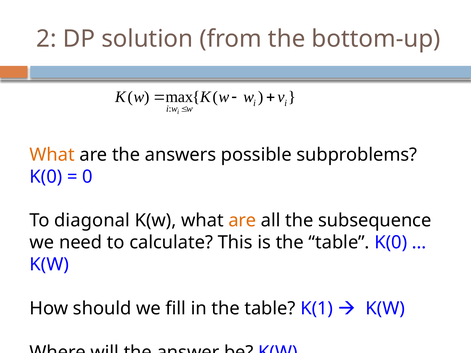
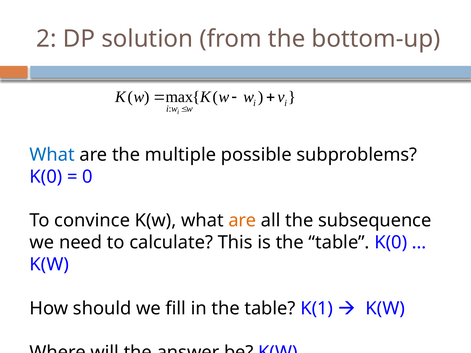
What colour: orange -> blue (52, 155)
answers: answers -> multiple (181, 155)
diagonal: diagonal -> convince (92, 221)
